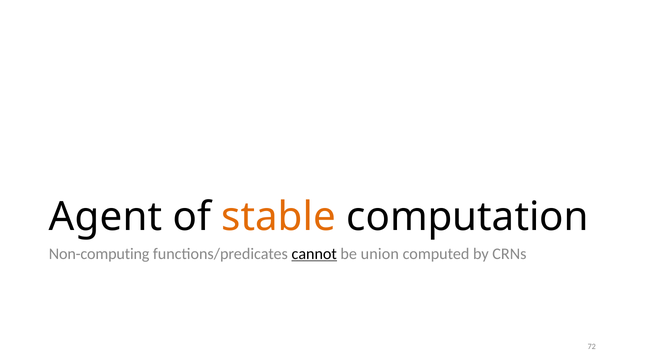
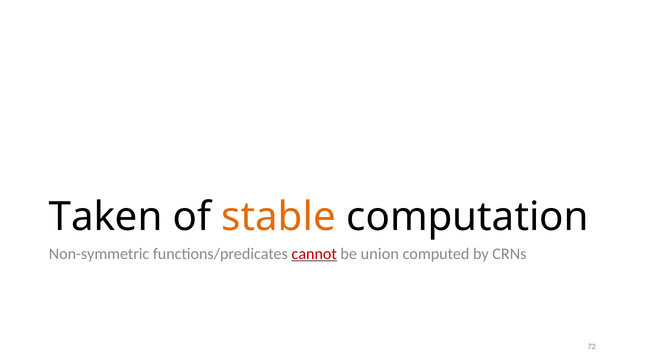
Agent: Agent -> Taken (106, 217)
Non-computing: Non-computing -> Non-symmetric (99, 254)
cannot colour: black -> red (314, 254)
